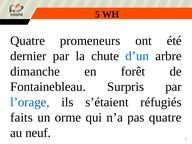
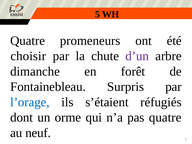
dernier: dernier -> choisir (28, 56)
d’un colour: blue -> purple (137, 56)
faits: faits -> dont (22, 117)
